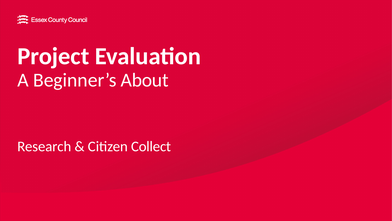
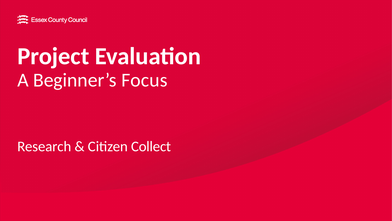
About: About -> Focus (144, 80)
